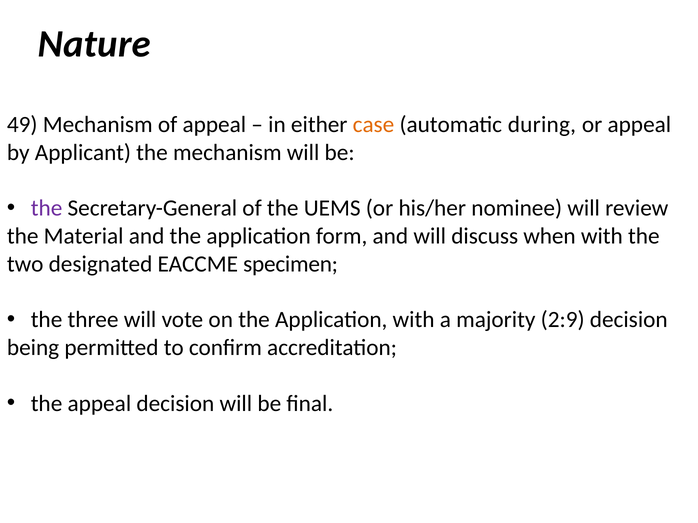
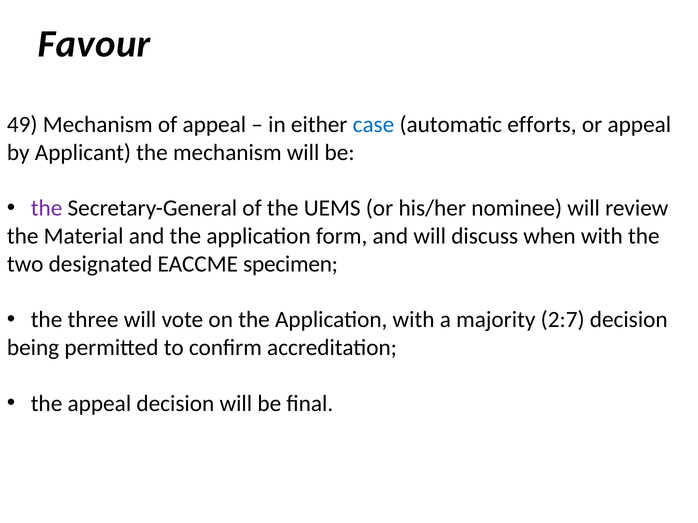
Nature: Nature -> Favour (94, 44)
case colour: orange -> blue (373, 125)
during: during -> efforts (542, 125)
2:9: 2:9 -> 2:7 (563, 320)
